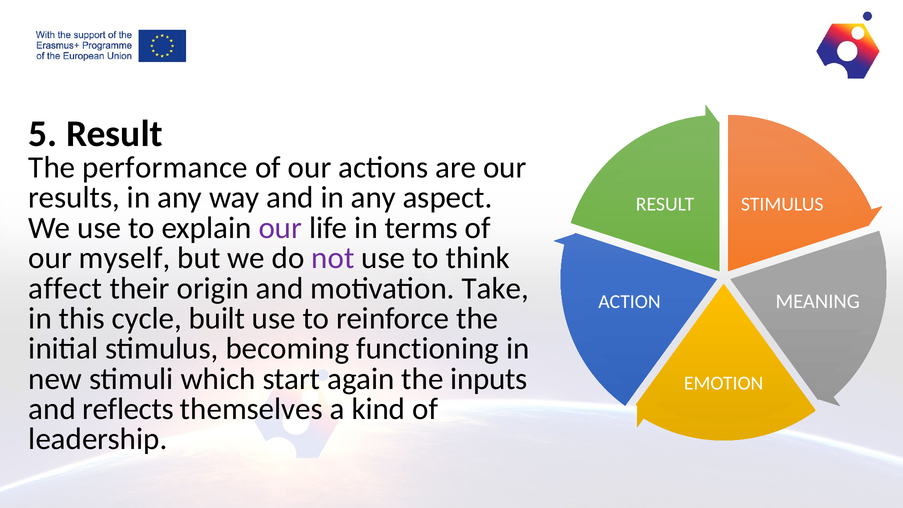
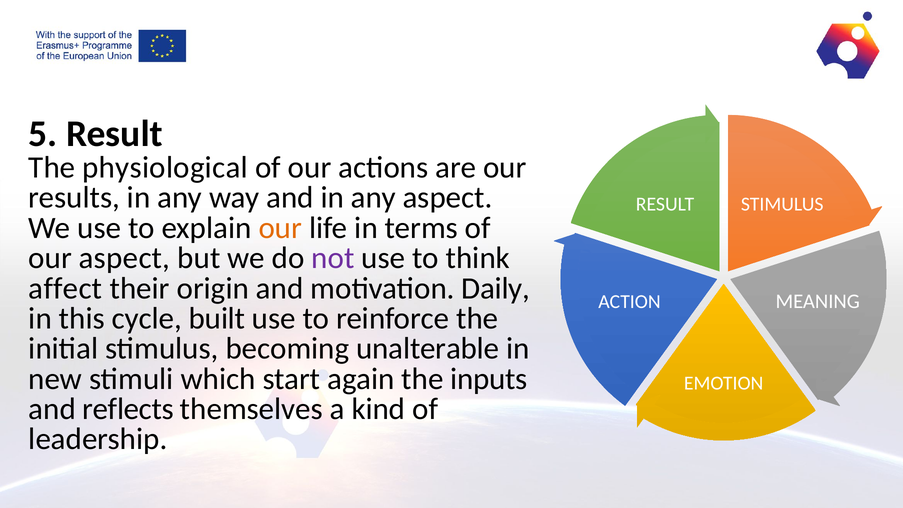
performance: performance -> physiological (165, 168)
our colour: purple -> orange (280, 228)
our myself: myself -> aspect (125, 258)
Take: Take -> Daily (496, 288)
functioning: functioning -> unalterable (428, 349)
